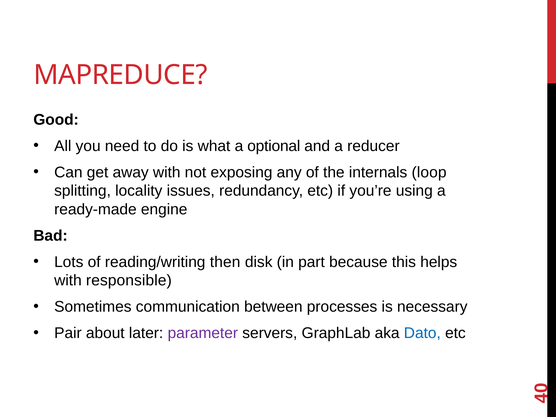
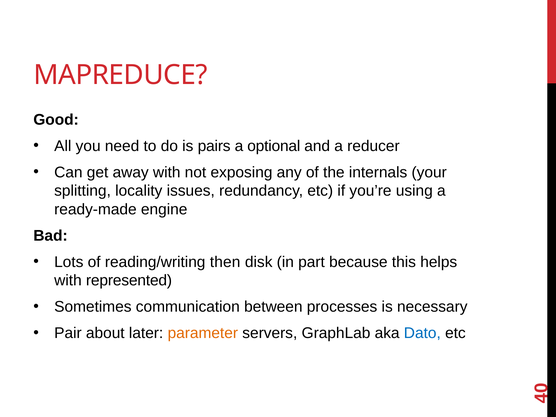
what: what -> pairs (214, 146)
loop: loop -> your (429, 172)
responsible: responsible -> represented (129, 281)
parameter colour: purple -> orange (203, 333)
